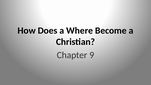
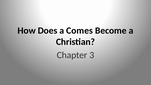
Where: Where -> Comes (80, 30)
9: 9 -> 3 (92, 55)
